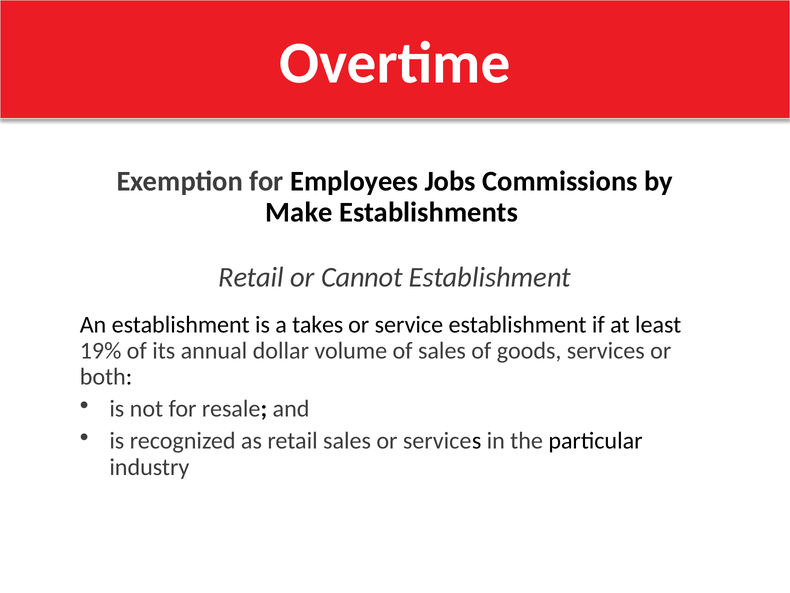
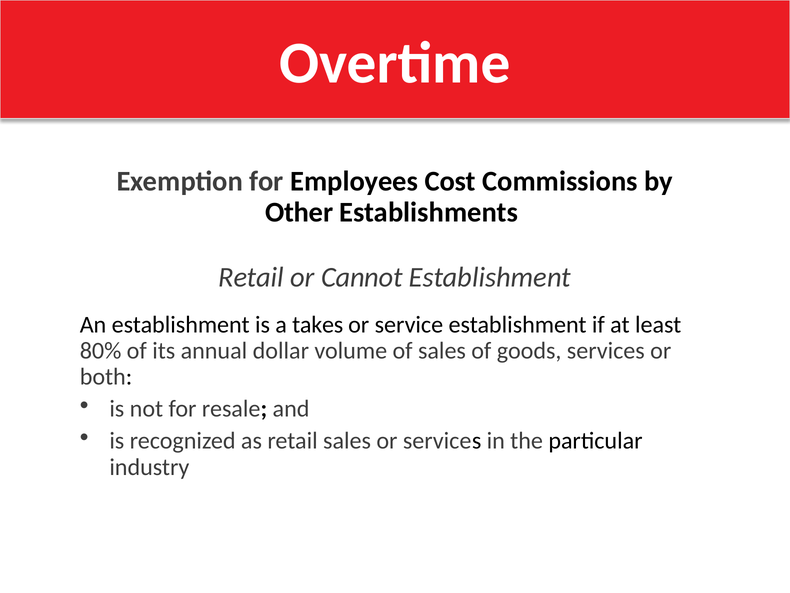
Jobs: Jobs -> Cost (450, 181)
Make: Make -> Other (299, 212)
19%: 19% -> 80% (101, 351)
